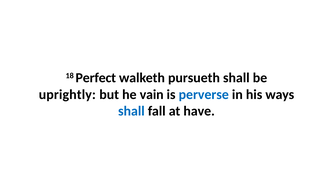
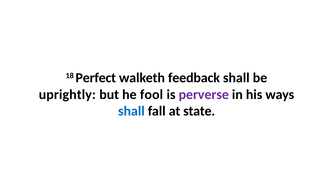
pursueth: pursueth -> feedback (194, 78)
vain: vain -> fool (152, 95)
perverse colour: blue -> purple (204, 95)
have: have -> state (199, 111)
